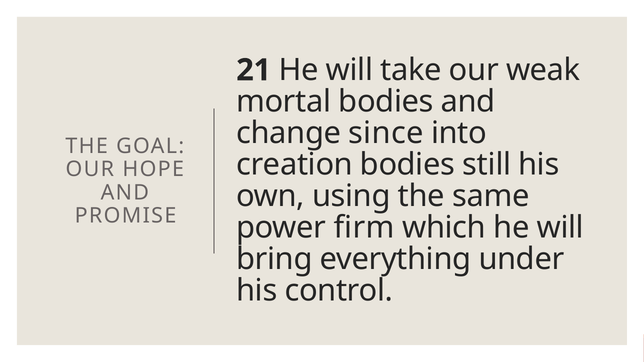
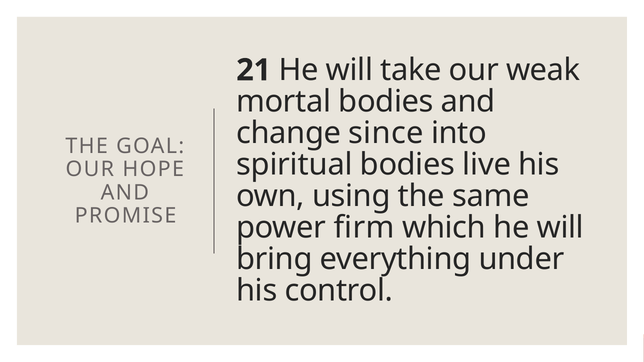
creation: creation -> spiritual (294, 165)
still: still -> live (487, 165)
